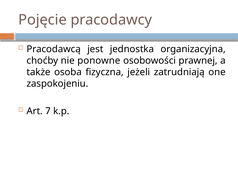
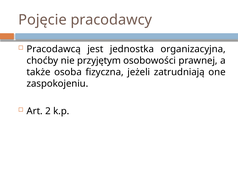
ponowne: ponowne -> przyjętym (99, 61)
7: 7 -> 2 (48, 111)
